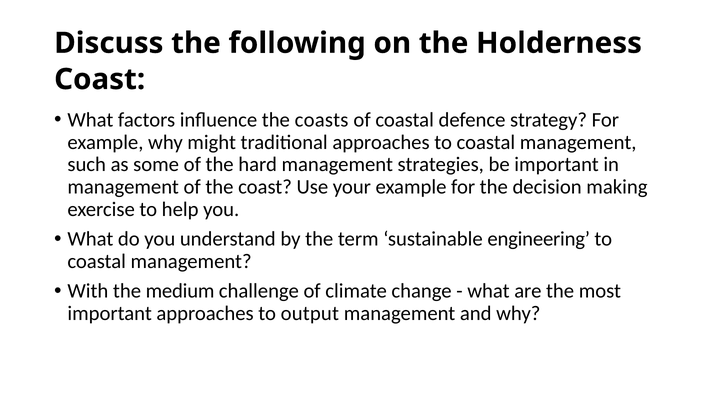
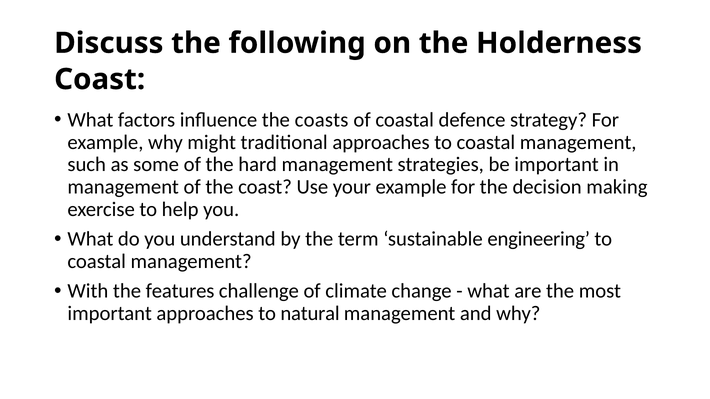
medium: medium -> features (180, 291)
output: output -> natural (310, 314)
